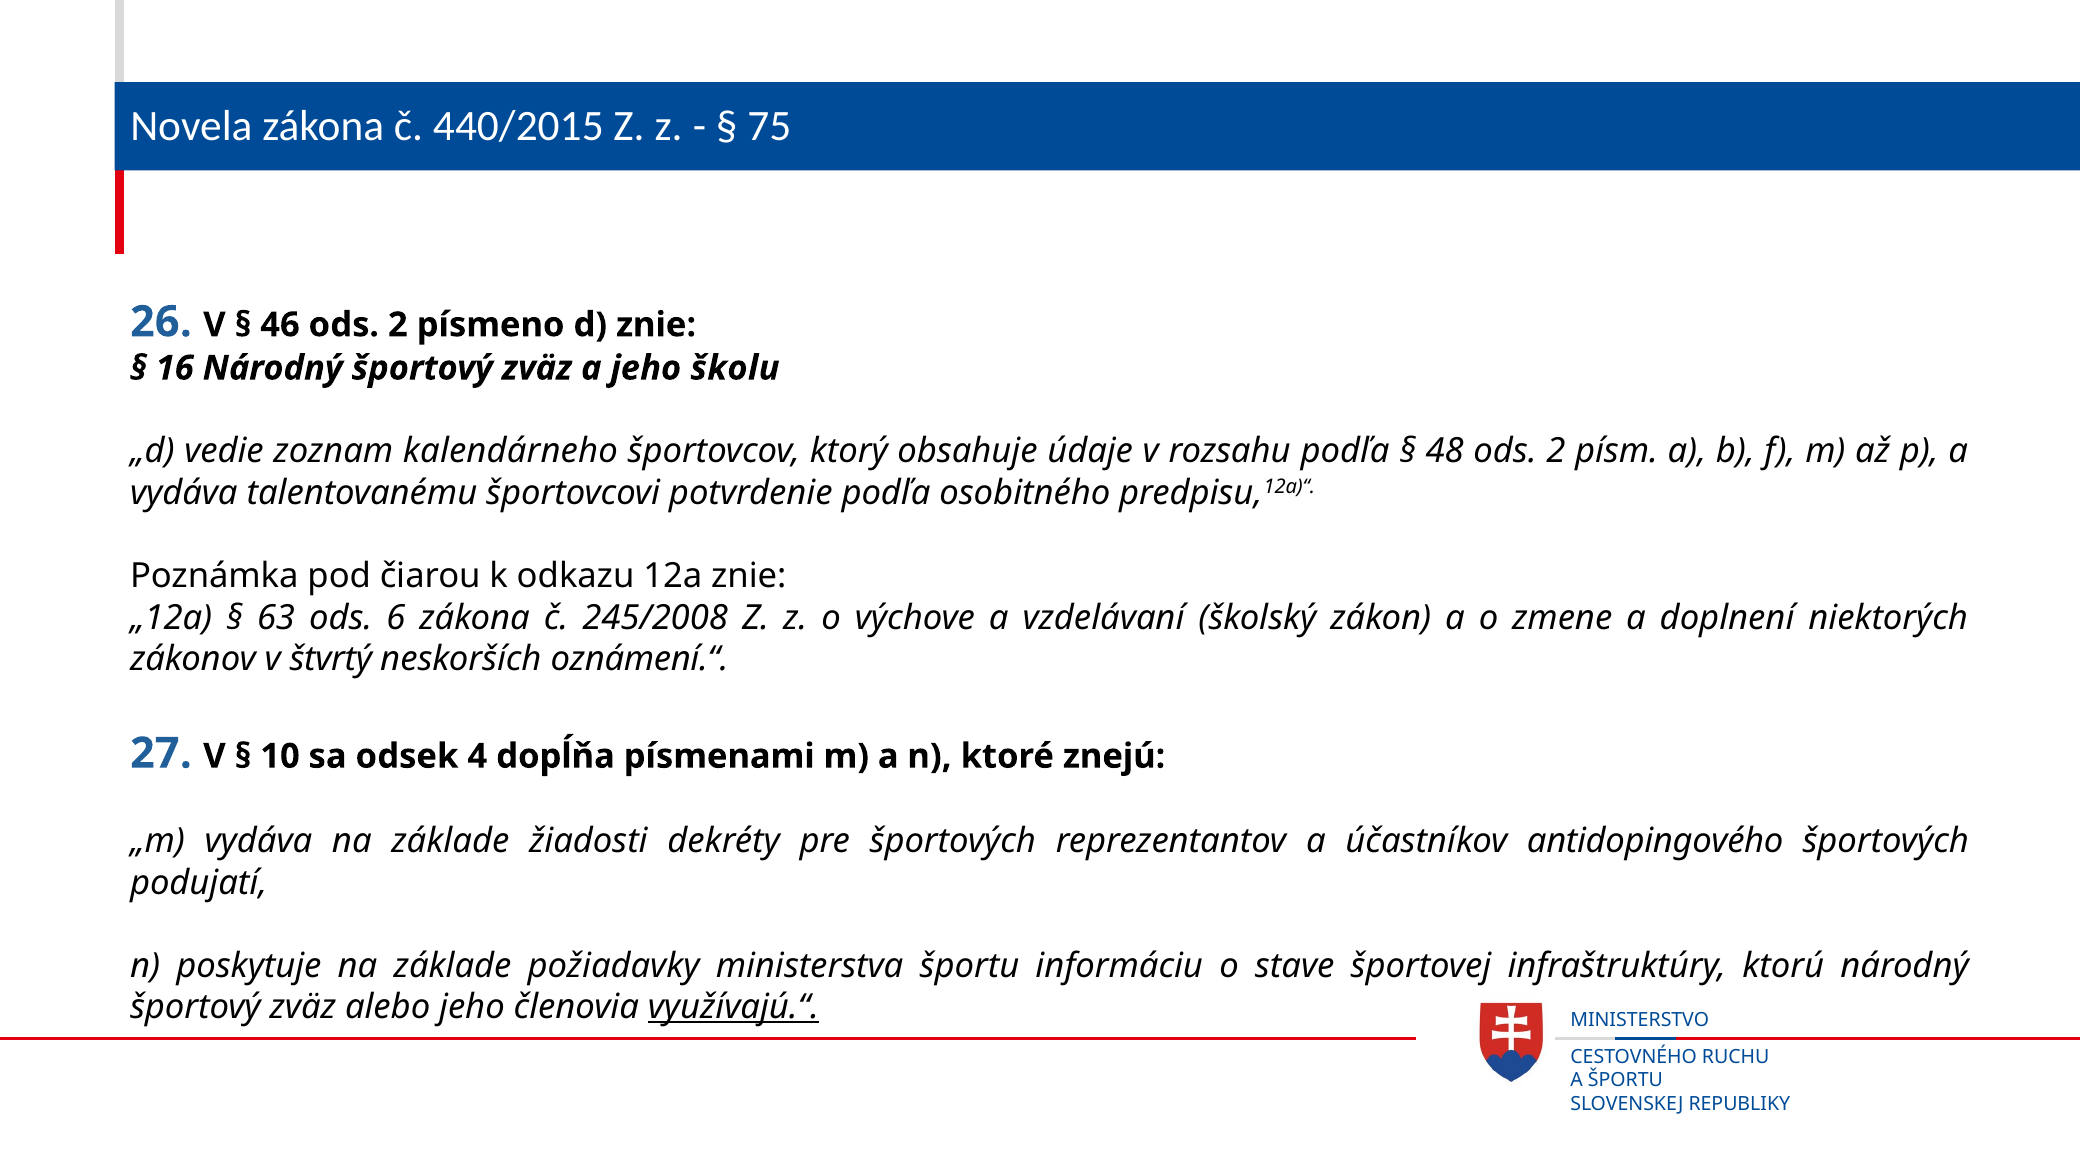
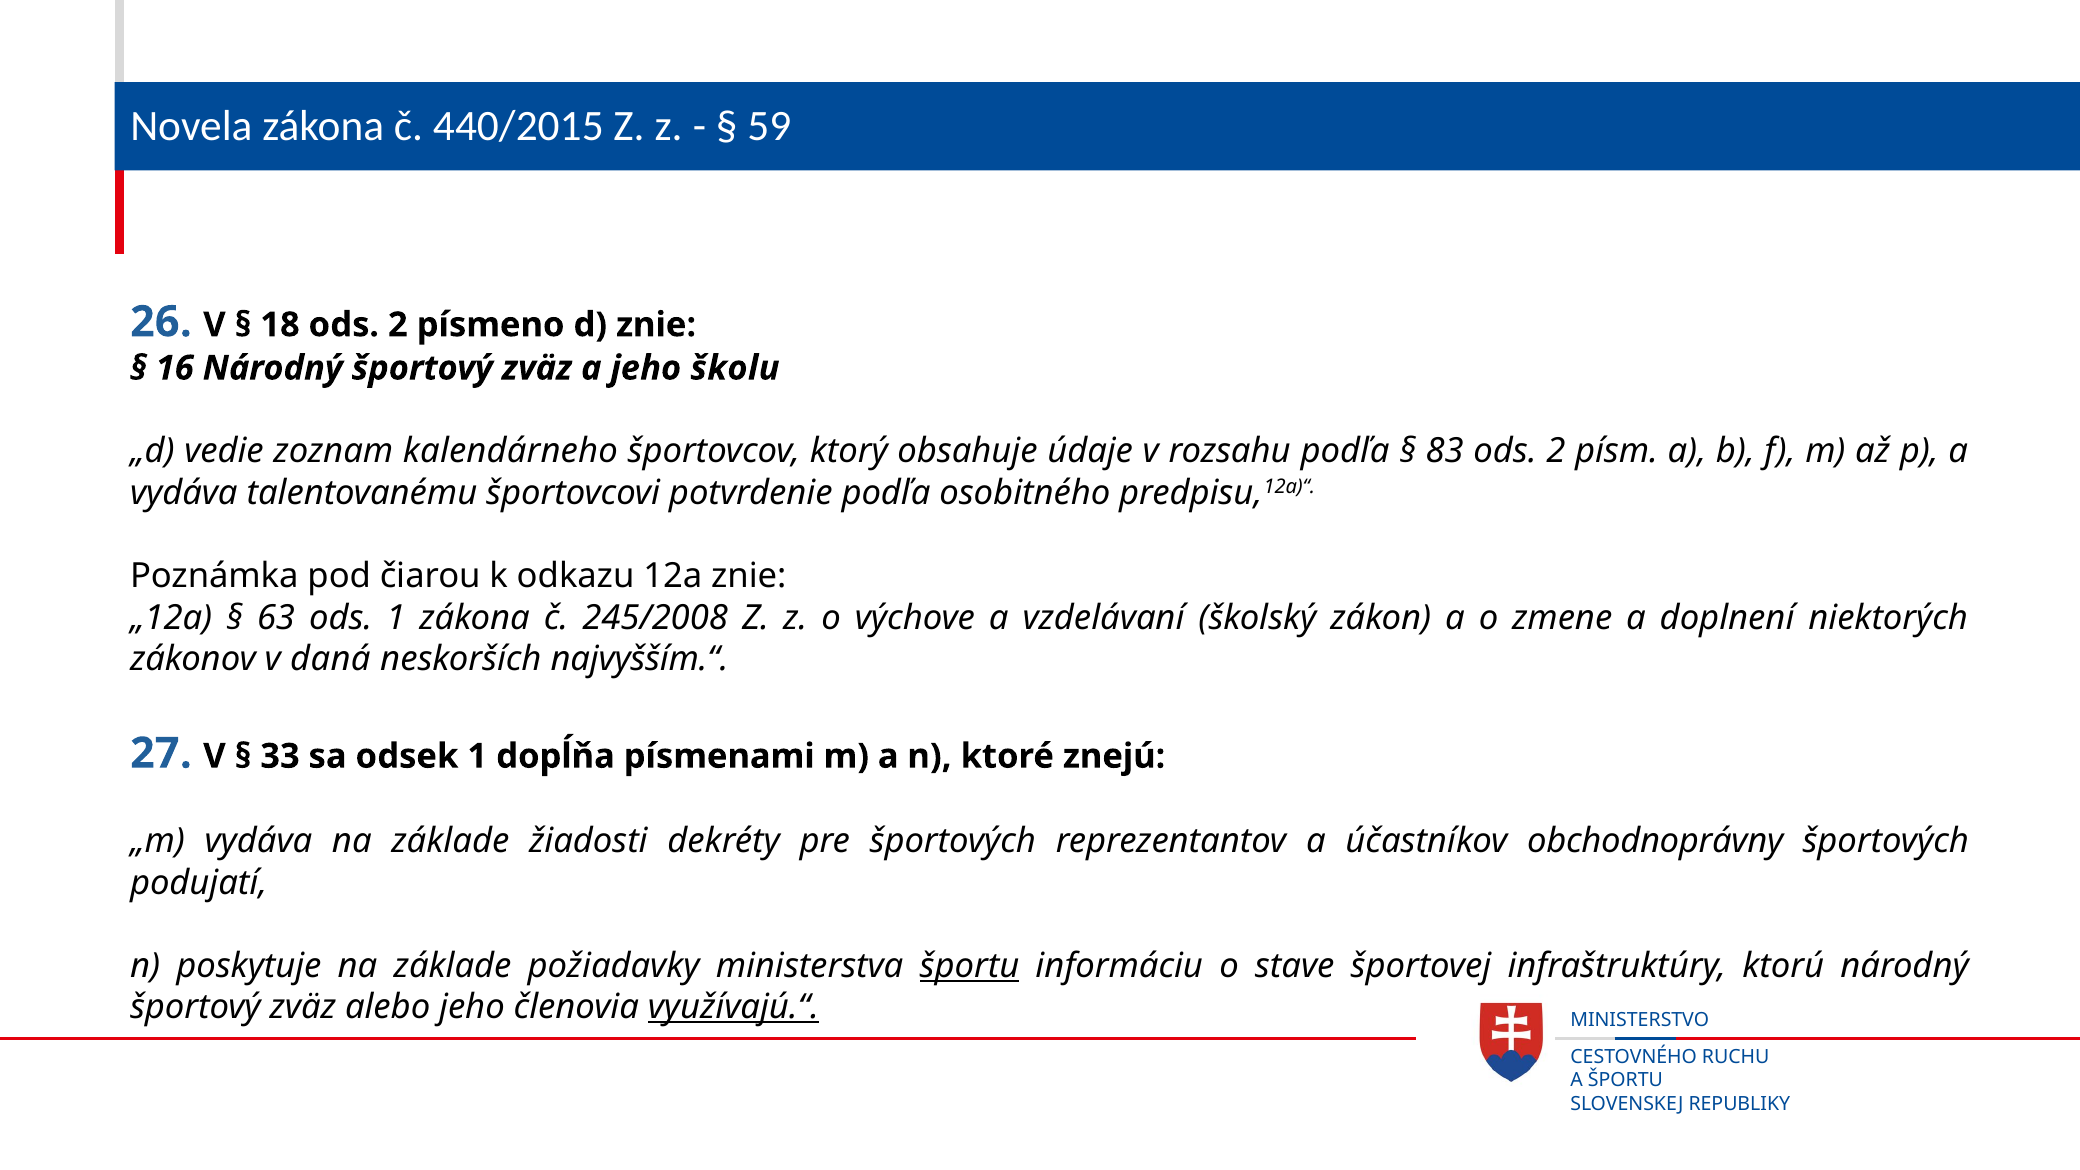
75: 75 -> 59 (769, 126)
46: 46 -> 18 (280, 325)
48: 48 -> 83 (1445, 451)
ods 6: 6 -> 1 (396, 618)
štvrtý: štvrtý -> daná (330, 659)
oznámení.“: oznámení.“ -> najvyšším.“ (639, 659)
10: 10 -> 33 (280, 756)
odsek 4: 4 -> 1 (477, 756)
antidopingového: antidopingového -> obchodnoprávny (1655, 841)
športu underline: none -> present (969, 966)
